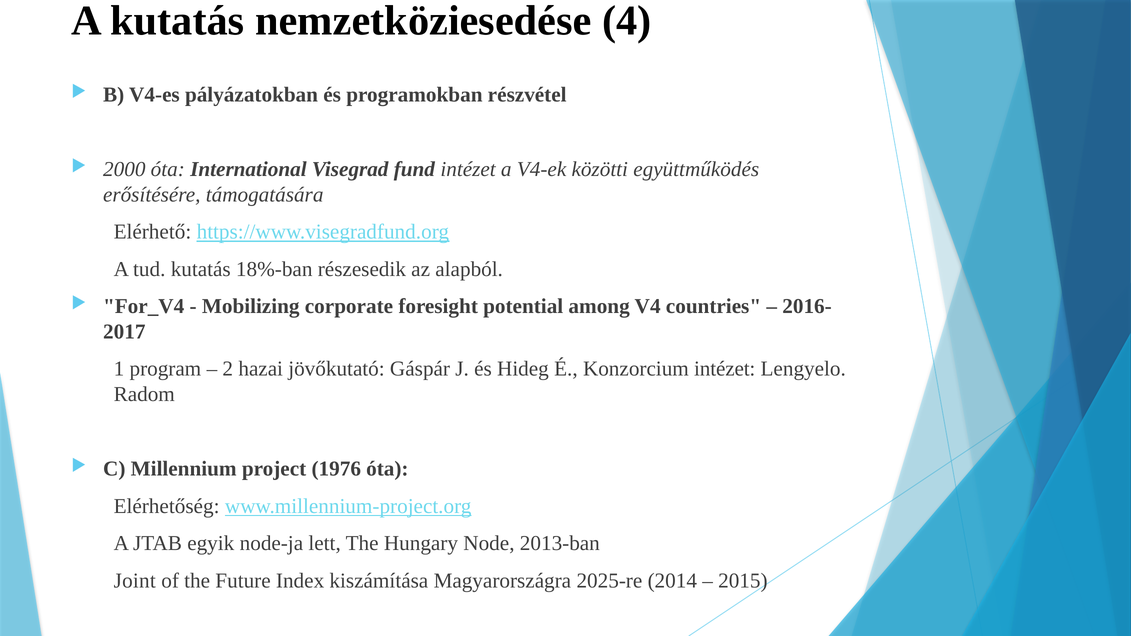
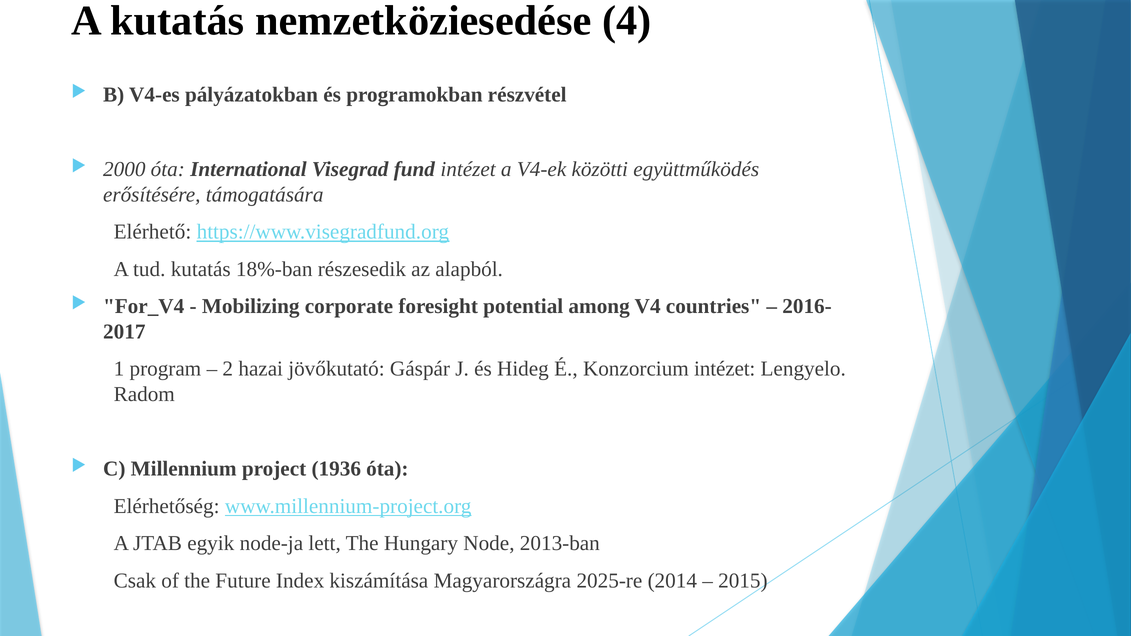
1976: 1976 -> 1936 (336, 469)
Joint: Joint -> Csak (135, 581)
